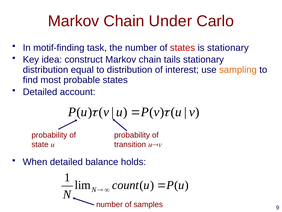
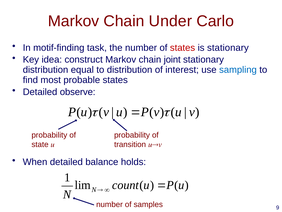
tails: tails -> joint (172, 60)
sampling colour: orange -> blue (238, 70)
account: account -> observe (78, 92)
